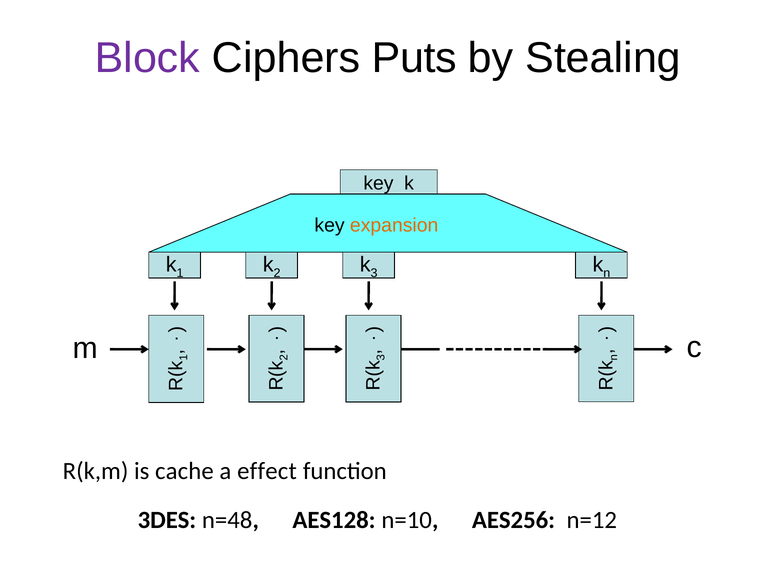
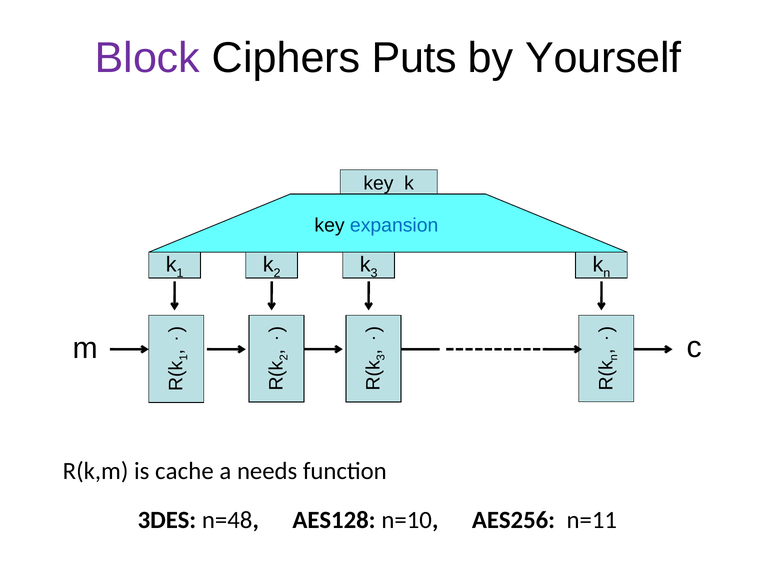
Stealing: Stealing -> Yourself (603, 58)
expansion colour: orange -> blue (394, 225)
effect: effect -> needs (267, 471)
n=12: n=12 -> n=11 (592, 520)
